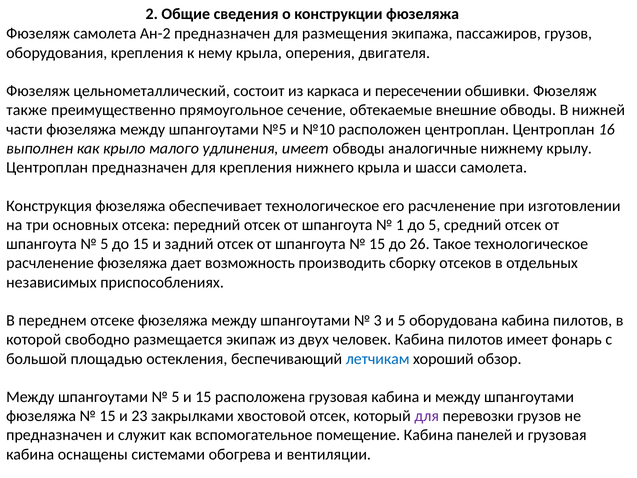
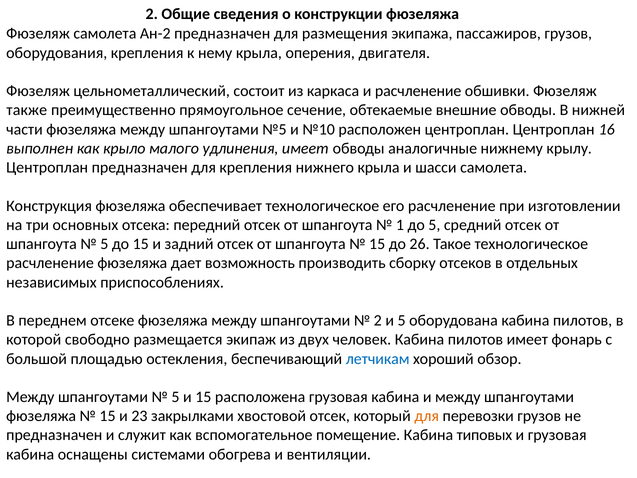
и пересечении: пересечении -> расчленение (418, 91)
3: 3 -> 2 (378, 320)
для colour: purple -> orange (427, 416)
панелей: панелей -> типовых (484, 435)
